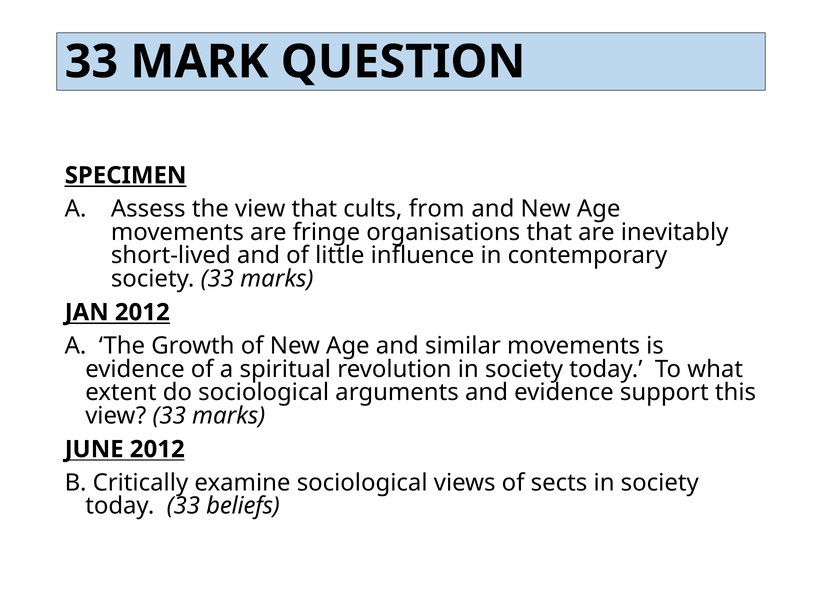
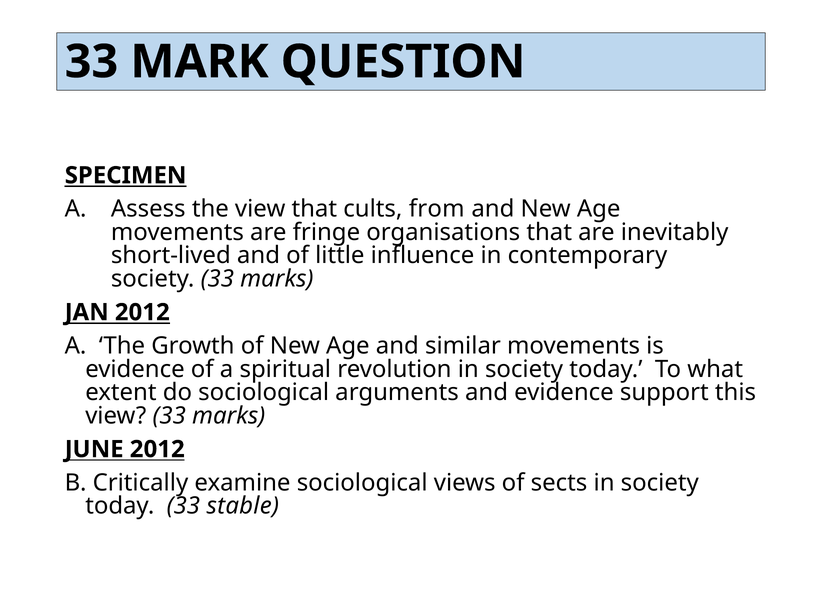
beliefs: beliefs -> stable (243, 506)
